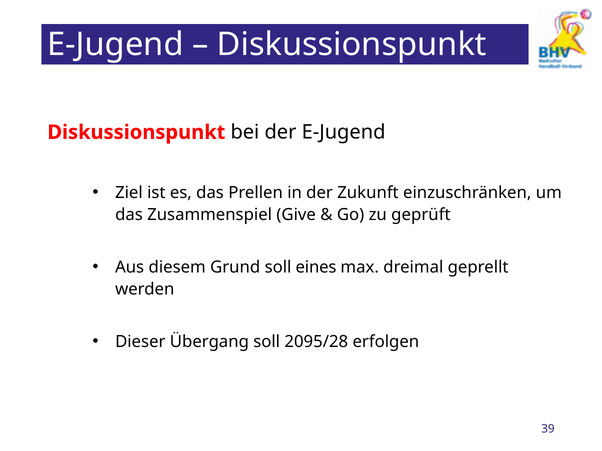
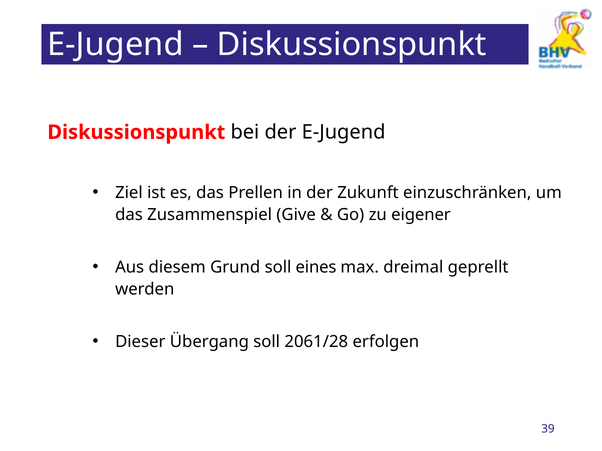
geprüft: geprüft -> eigener (421, 215)
2095/28: 2095/28 -> 2061/28 (316, 342)
